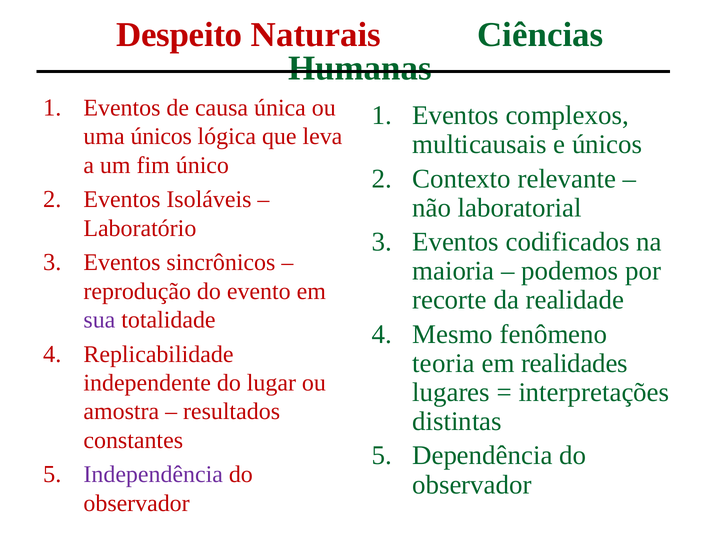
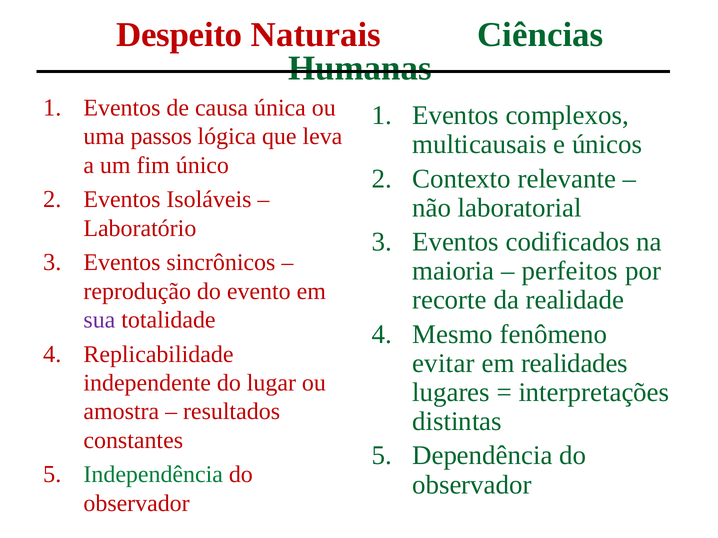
uma únicos: únicos -> passos (161, 137)
podemos: podemos -> perfeitos (570, 271)
teoria: teoria -> evitar (443, 364)
Independência colour: purple -> green (153, 475)
